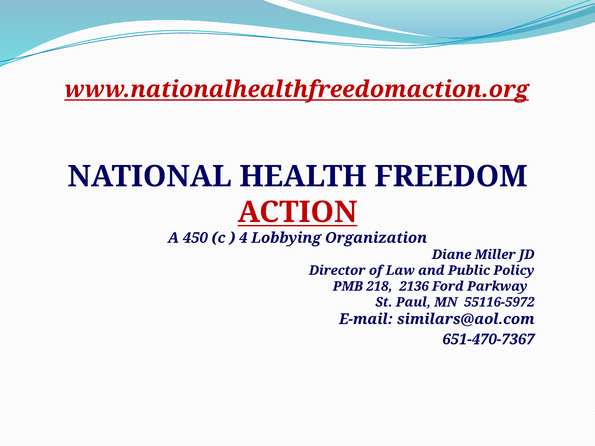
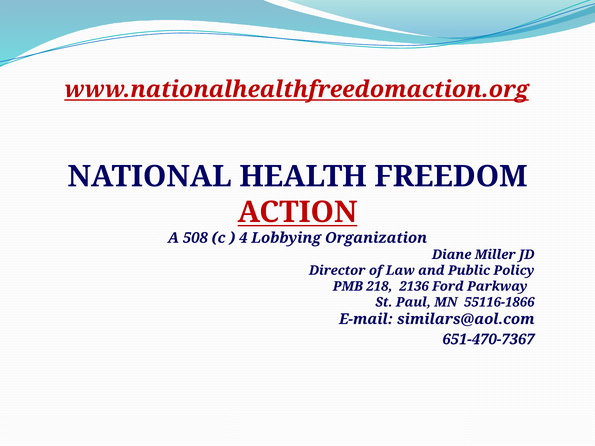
450: 450 -> 508 (195, 238)
55116-5972: 55116-5972 -> 55116-1866 (499, 302)
